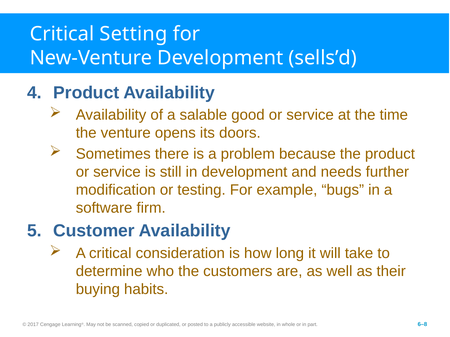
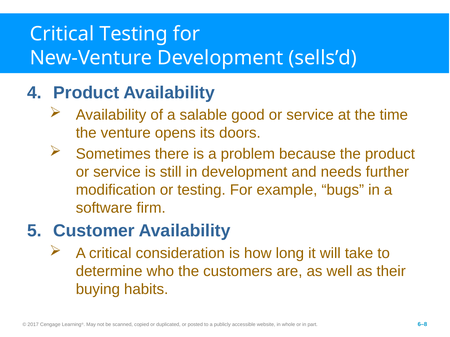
Critical Setting: Setting -> Testing (134, 34)
